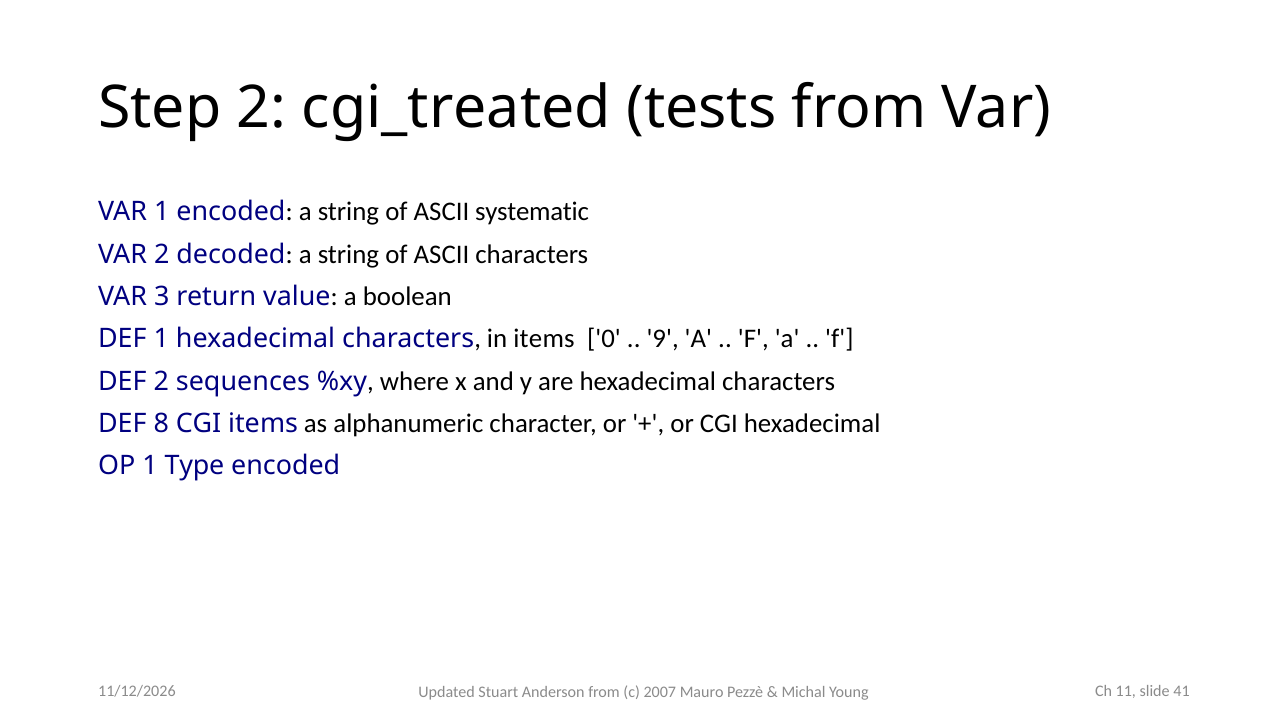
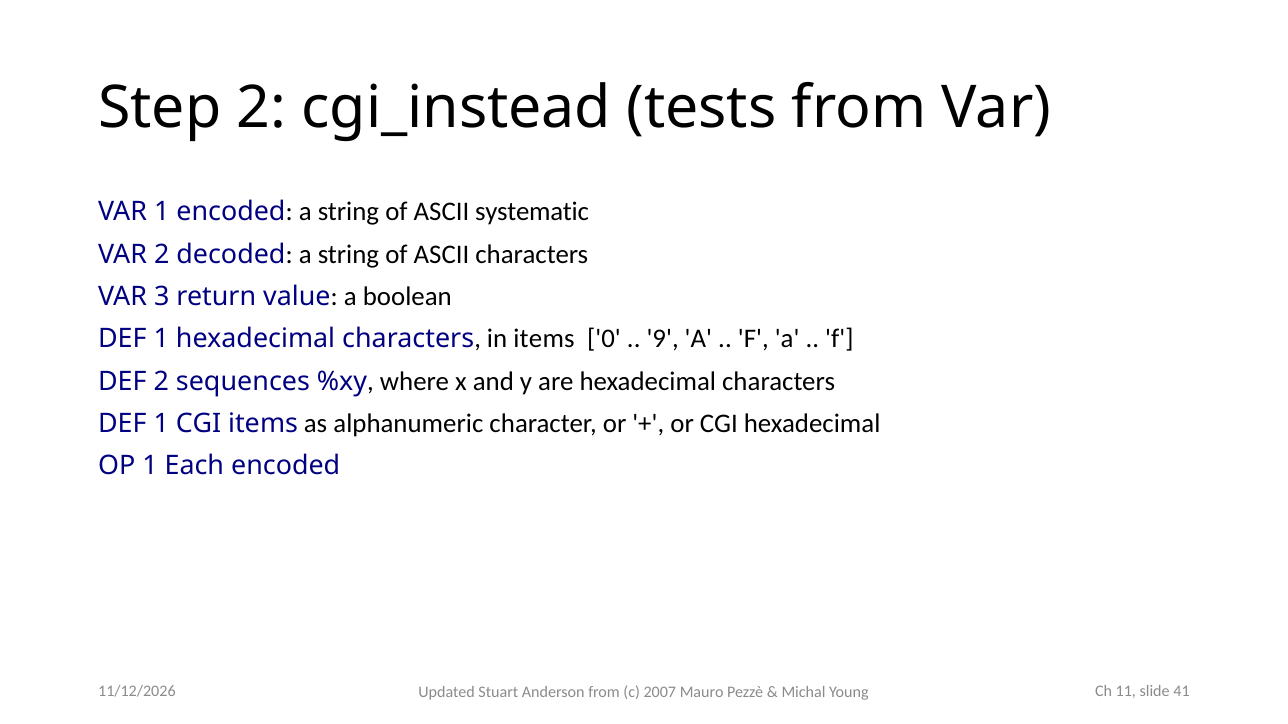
cgi_treated: cgi_treated -> cgi_instead (456, 108)
8: 8 -> 1 (161, 424)
Type: Type -> Each (194, 466)
